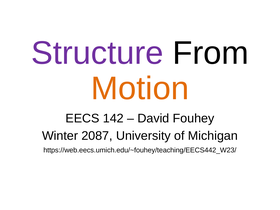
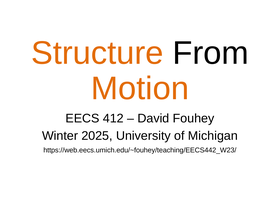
Structure colour: purple -> orange (97, 53)
142: 142 -> 412 (113, 118)
2087: 2087 -> 2025 (97, 136)
